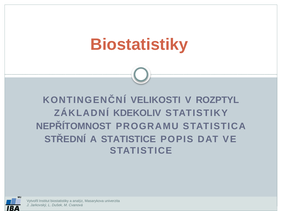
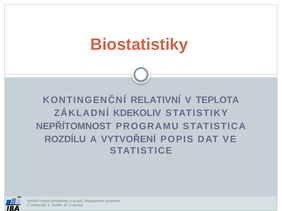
VELIKOSTI: VELIKOSTI -> RELATIVNÍ (156, 100)
ROZPTYL: ROZPTYL -> TEPLOTA (217, 100)
STŘEDNÍ: STŘEDNÍ -> ROZDÍLU (65, 140)
A STATISTICE: STATISTICE -> VYTVOŘENÍ (128, 140)
